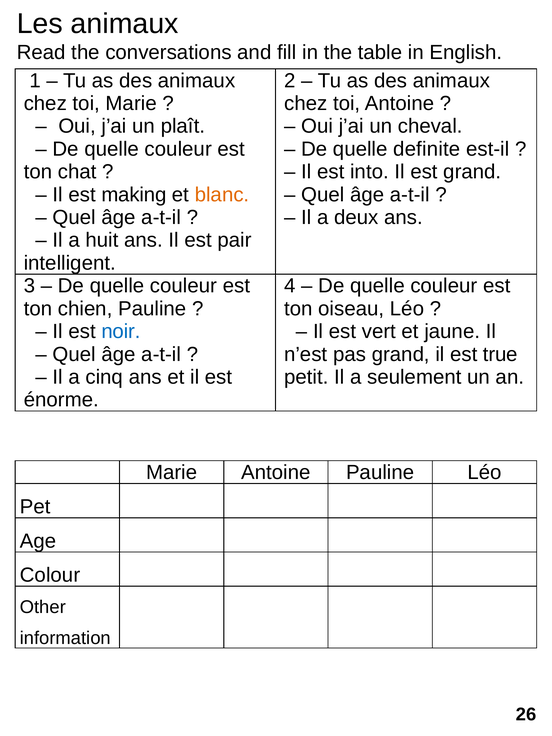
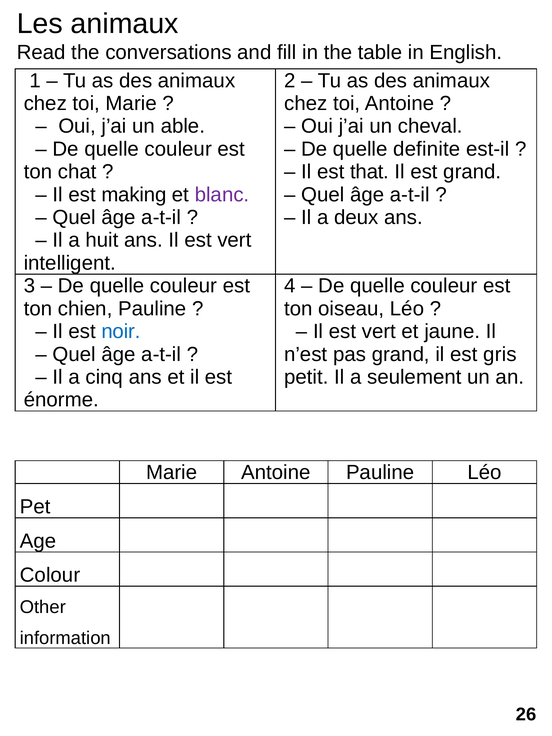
plaît: plaît -> able (183, 126)
into: into -> that (370, 172)
blanc colour: orange -> purple (222, 195)
ans Il est pair: pair -> vert (234, 240)
true: true -> gris (500, 354)
